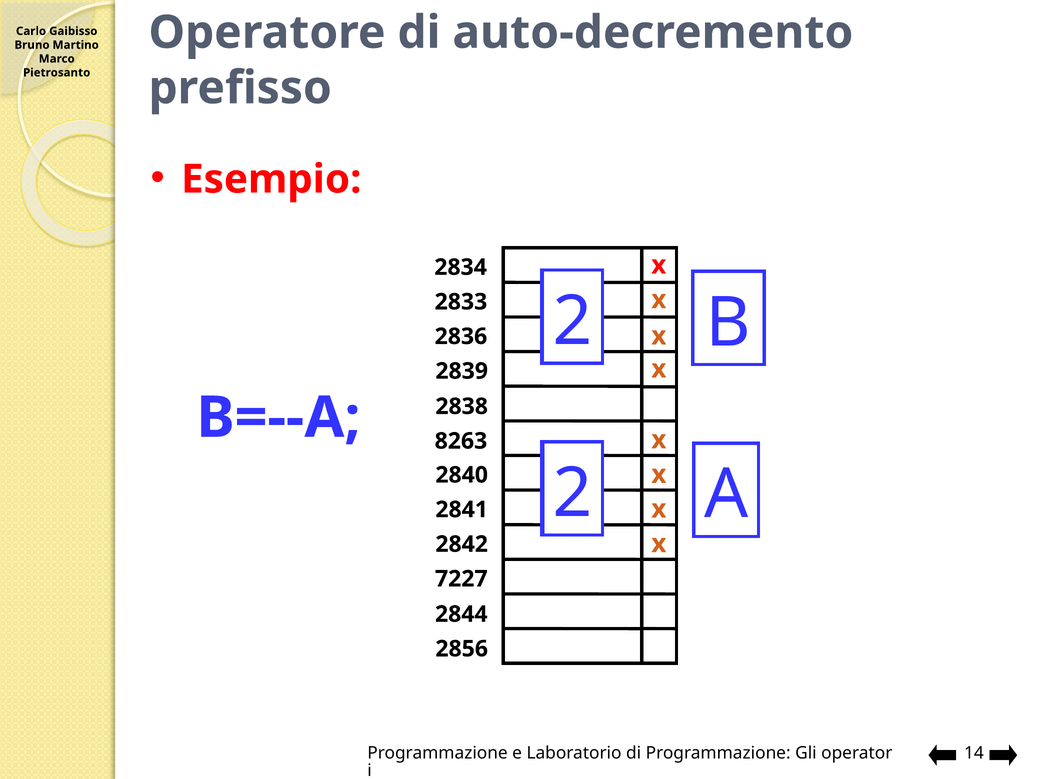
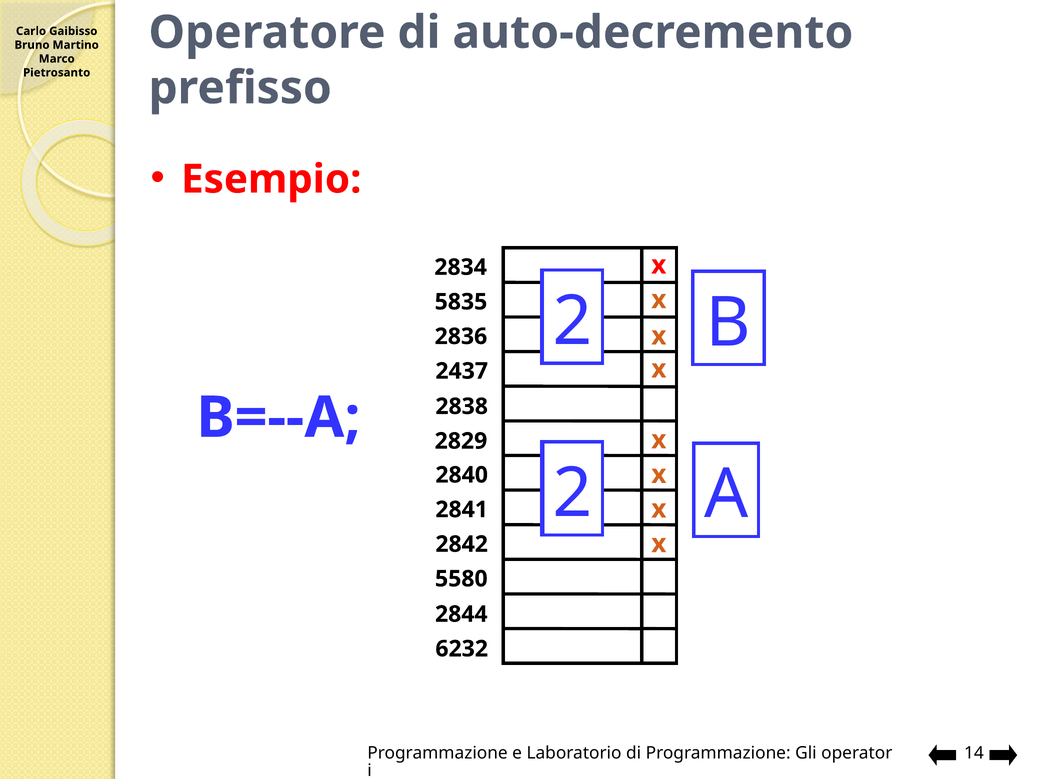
2833: 2833 -> 5835 (461, 302)
2839: 2839 -> 2437 (462, 371)
8263: 8263 -> 2829 (461, 441)
7227: 7227 -> 5580 (461, 579)
2856: 2856 -> 6232 (462, 649)
